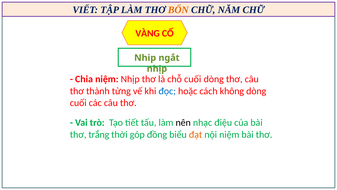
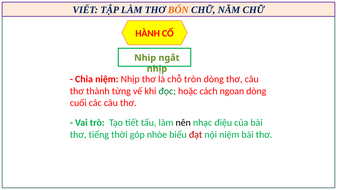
VÀNG: VÀNG -> HÀNH (148, 33)
chỗ cuối: cuối -> tròn (193, 79)
đọc colour: blue -> green (167, 91)
không: không -> ngoan (232, 91)
trắng: trắng -> tiếng (99, 134)
đồng: đồng -> nhòe (157, 134)
đạt colour: orange -> red (196, 134)
